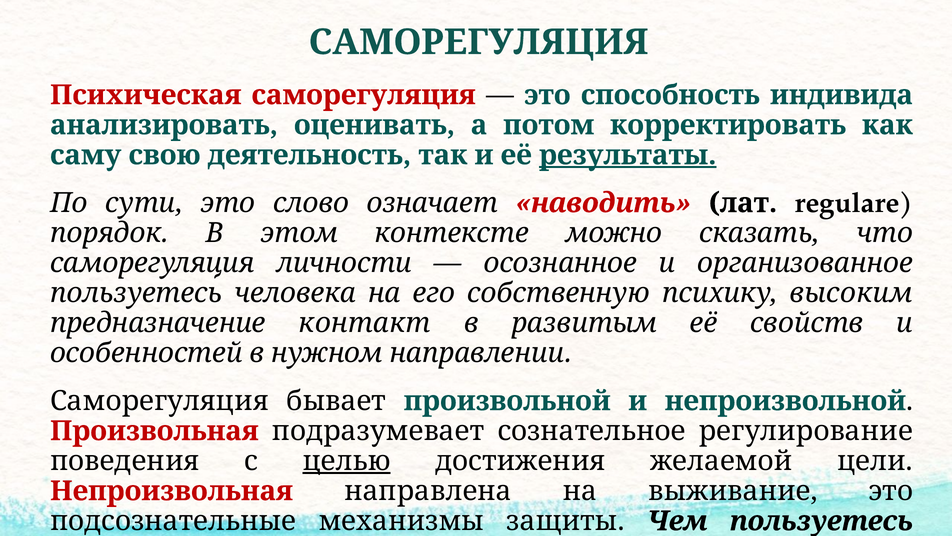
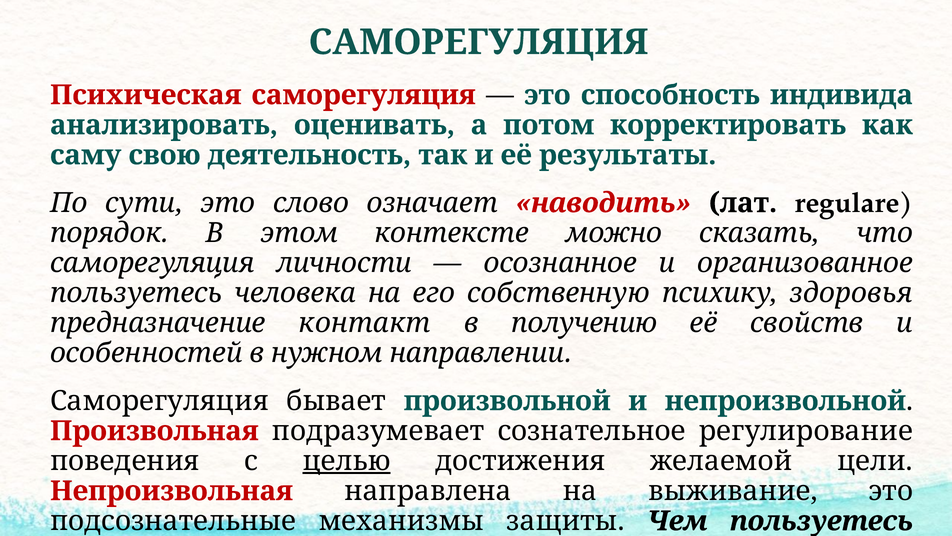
результаты underline: present -> none (628, 155)
высоким: высоким -> здоровья (851, 293)
развитым: развитым -> получению (584, 323)
